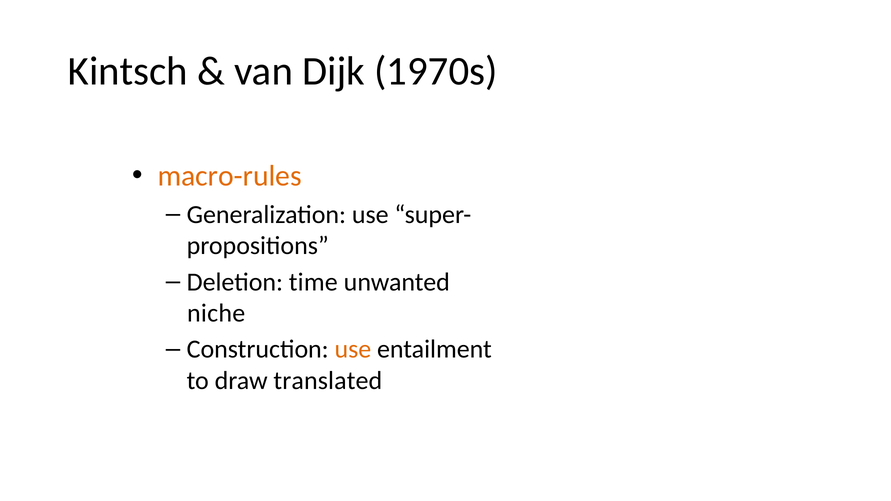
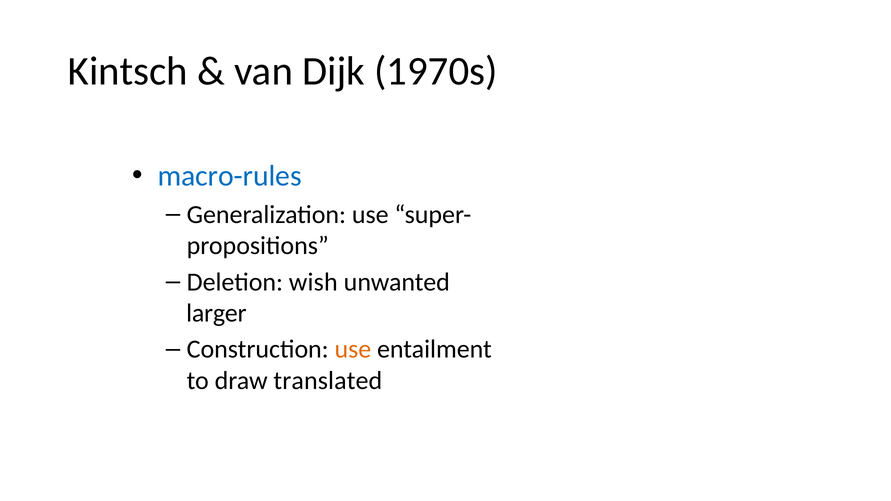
macro-rules colour: orange -> blue (230, 176)
time: time -> wish (313, 282)
niche: niche -> larger (216, 313)
